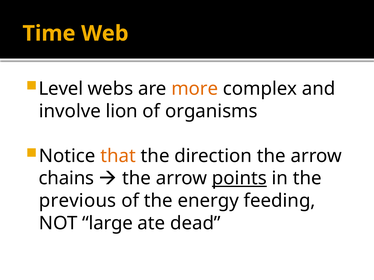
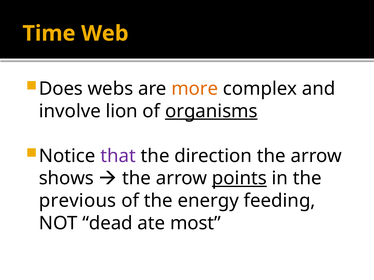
Level: Level -> Does (61, 89)
organisms underline: none -> present (211, 111)
that colour: orange -> purple (118, 156)
chains: chains -> shows (66, 179)
large: large -> dead (108, 224)
dead: dead -> most (195, 224)
